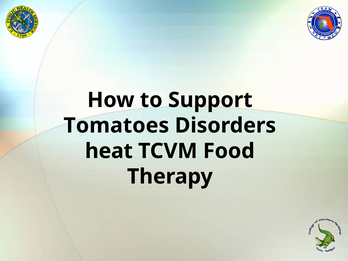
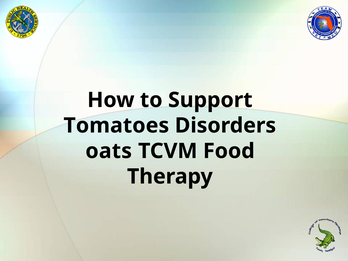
heat: heat -> oats (109, 151)
